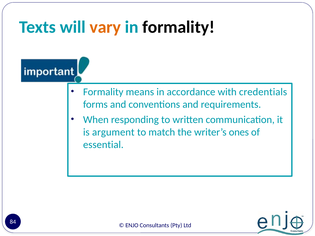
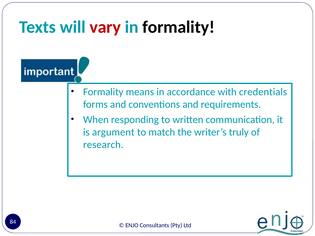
vary colour: orange -> red (105, 27)
ones: ones -> truly (239, 132)
essential: essential -> research (103, 145)
